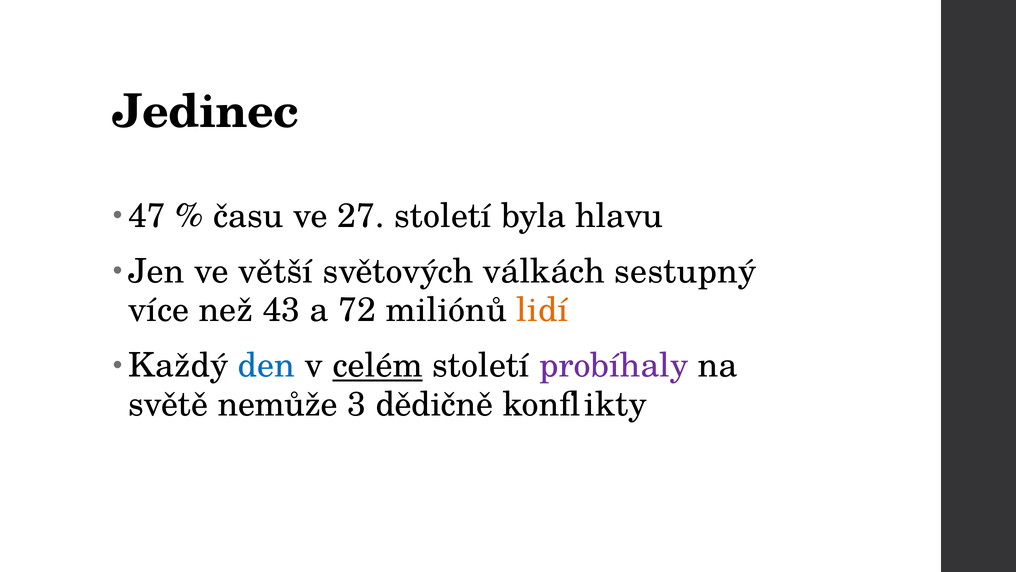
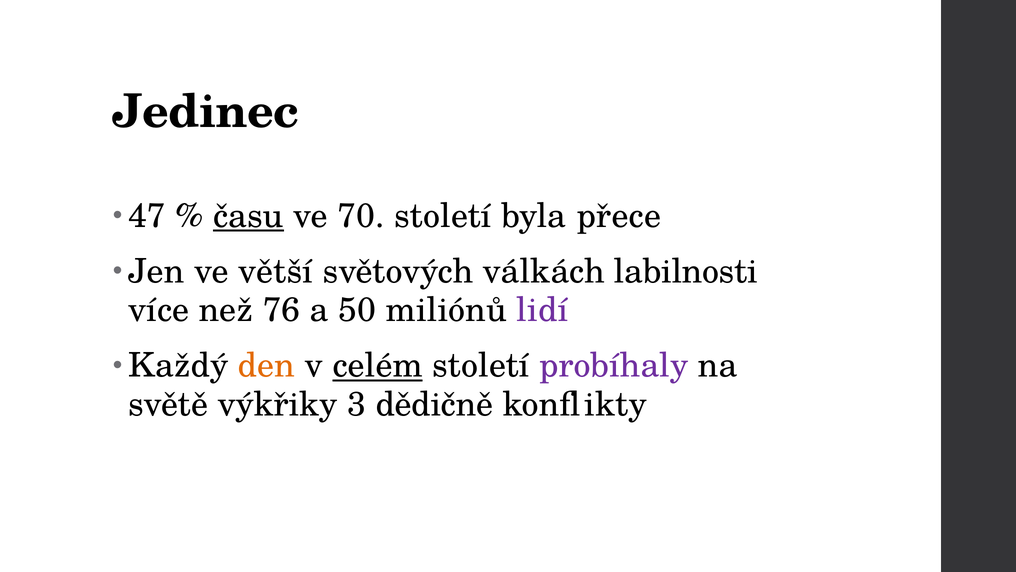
času underline: none -> present (248, 216)
27: 27 -> 70 (361, 216)
hlavu: hlavu -> přece (619, 216)
sestupný: sestupný -> labilnosti (686, 271)
43: 43 -> 76 (281, 310)
72: 72 -> 50 (357, 310)
lidí colour: orange -> purple (542, 310)
den colour: blue -> orange (267, 365)
nemůže: nemůže -> výkřiky (278, 404)
